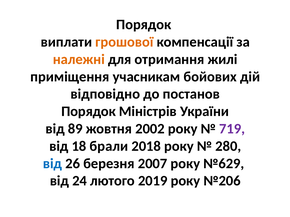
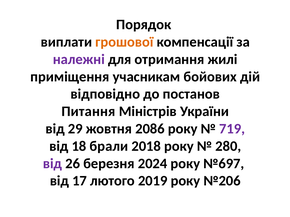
належні colour: orange -> purple (79, 59)
Порядок: Порядок -> Питання (88, 112)
89: 89 -> 29 (75, 129)
2002: 2002 -> 2086 (150, 129)
від colour: blue -> purple (52, 164)
2007: 2007 -> 2024 (153, 164)
№629: №629 -> №697 (224, 164)
24: 24 -> 17 (80, 181)
